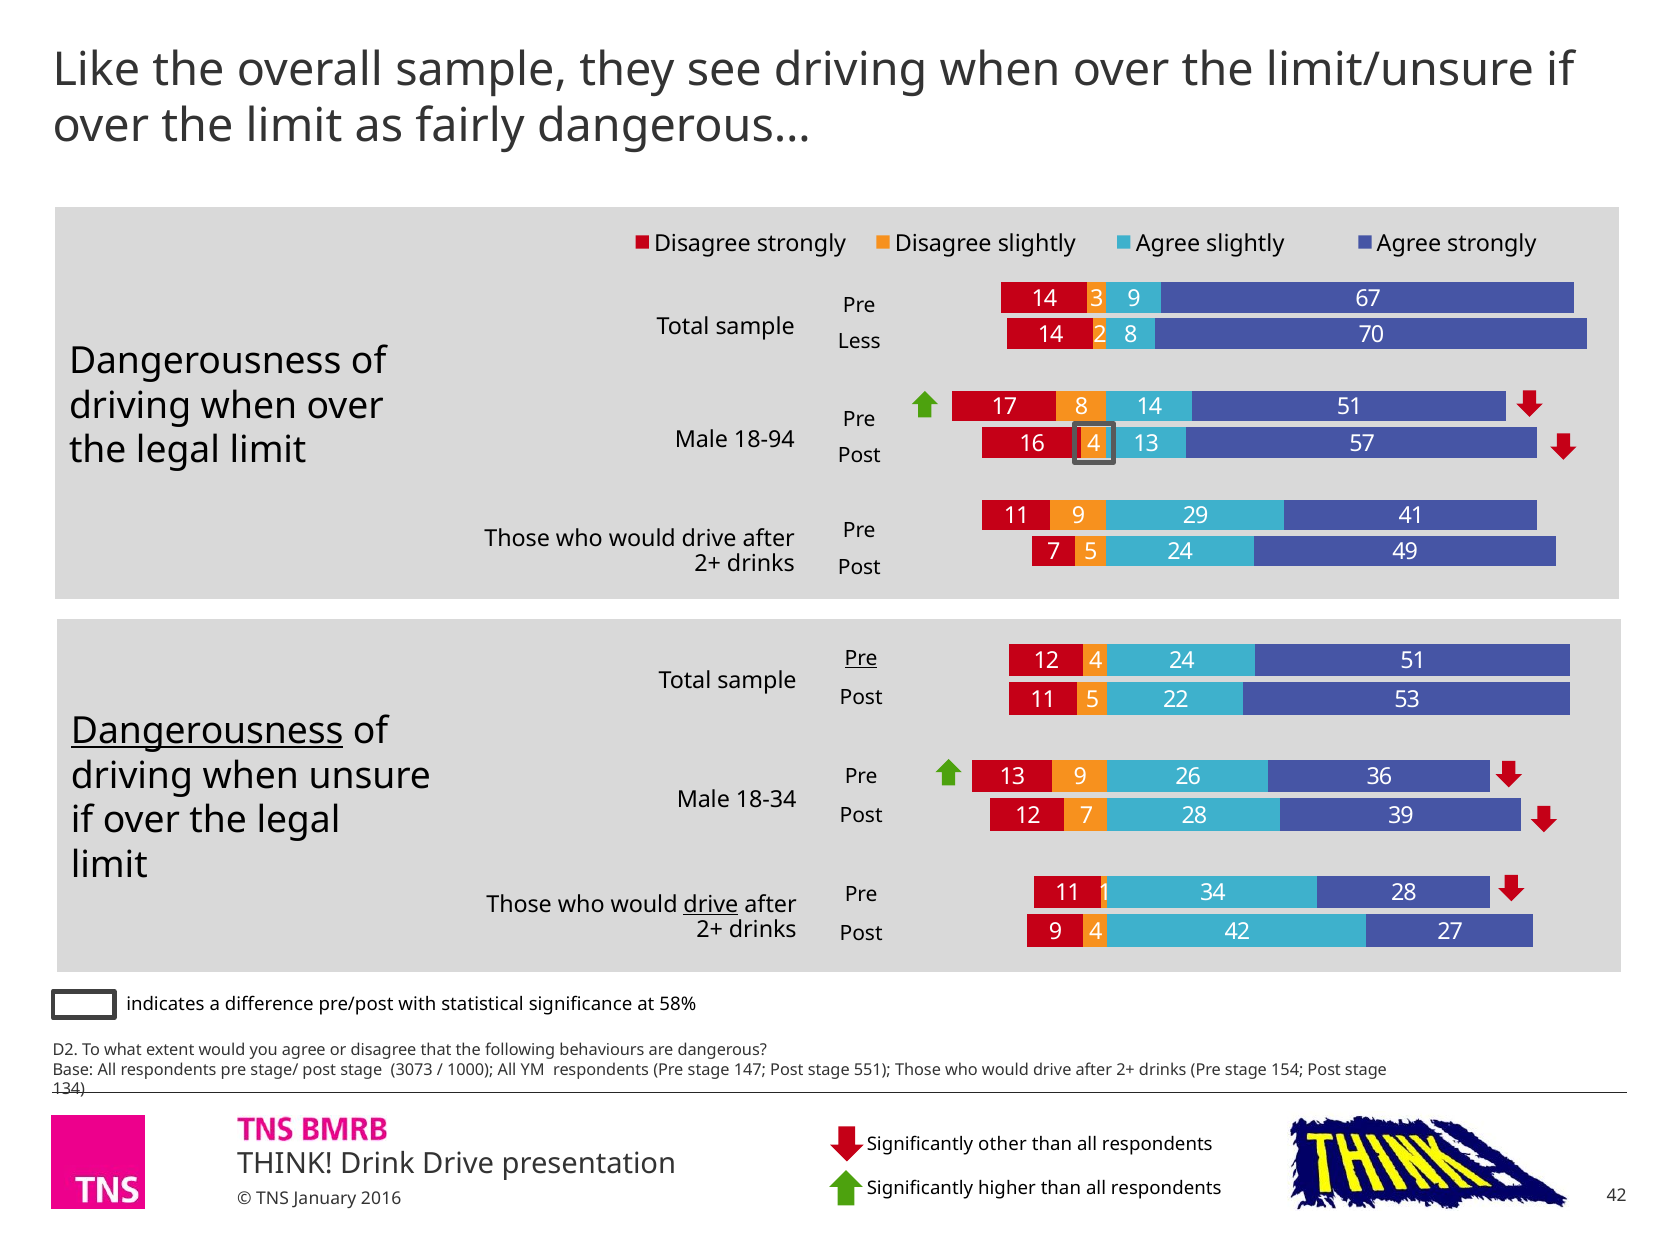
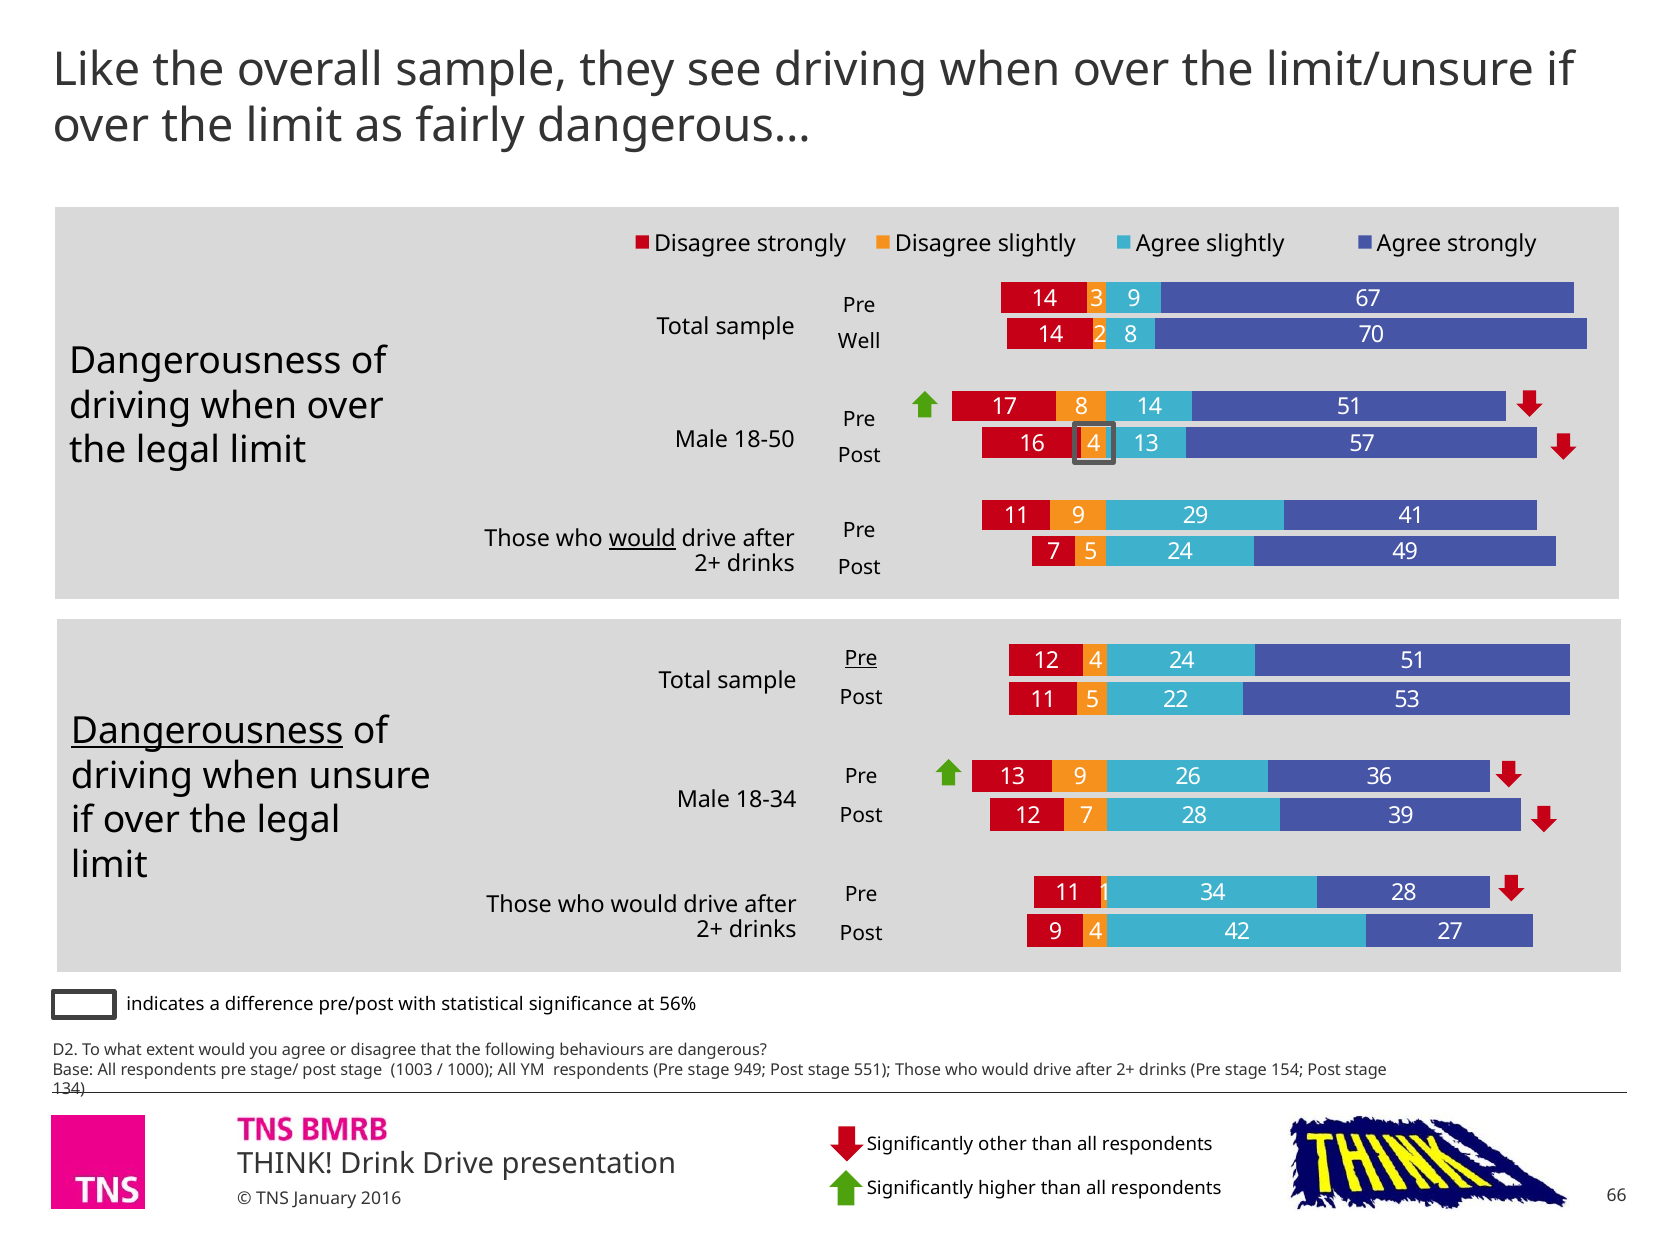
Less: Less -> Well (859, 342)
18-94: 18-94 -> 18-50 (764, 440)
would underline: none -> present (642, 539)
drive underline: present -> none (711, 905)
58%: 58% -> 56% (678, 1004)
3073: 3073 -> 1003 (412, 1070)
147: 147 -> 949 (750, 1070)
42: 42 -> 66 (1617, 1196)
